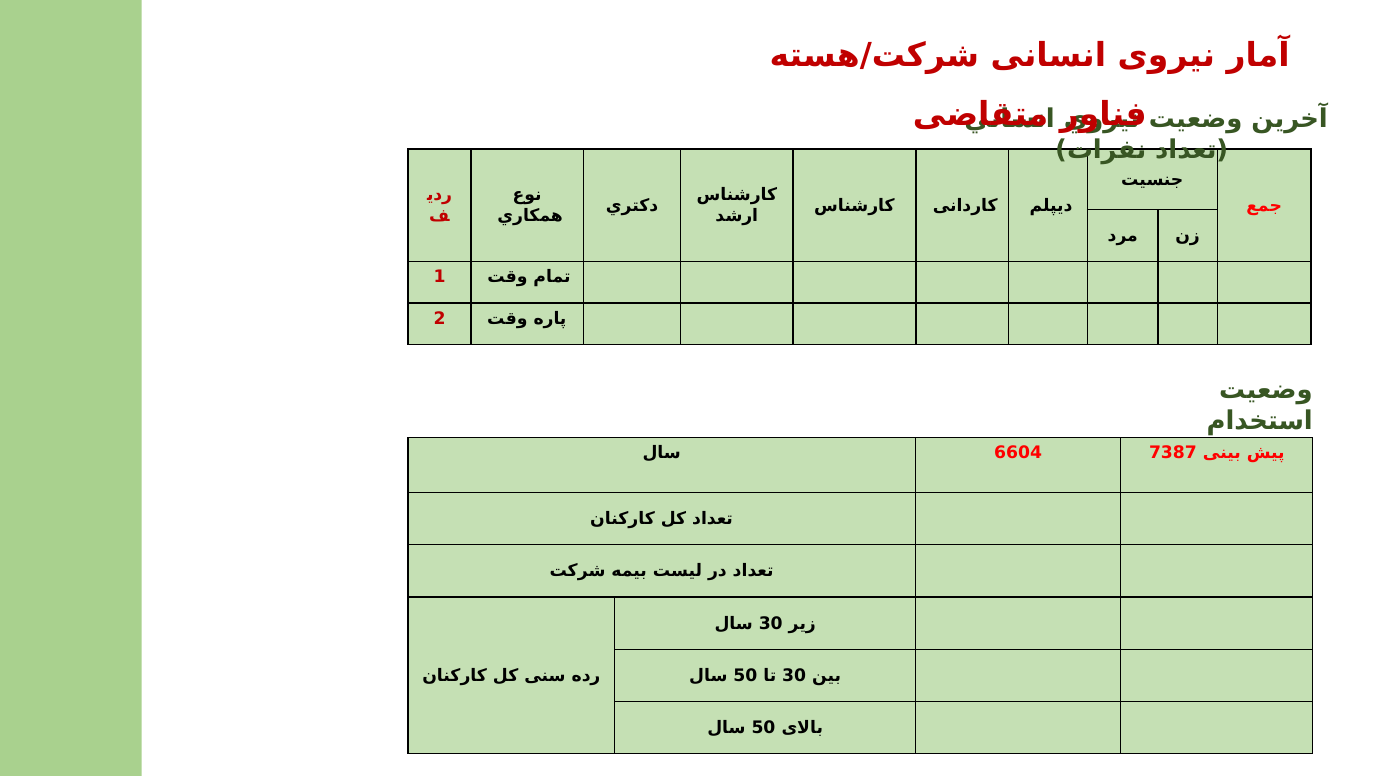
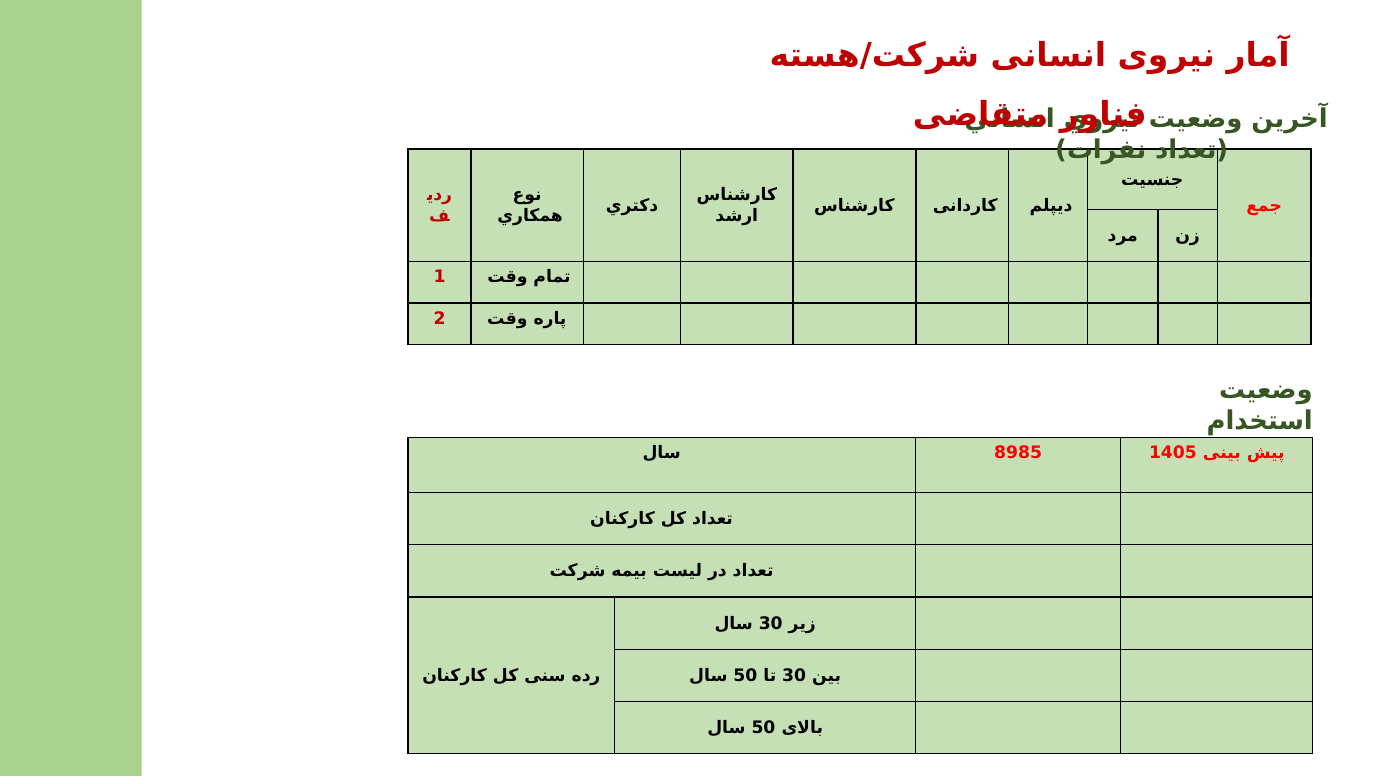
6604: 6604 -> 8985 (1018, 453)
7387: 7387 -> 1405 (1173, 453)
